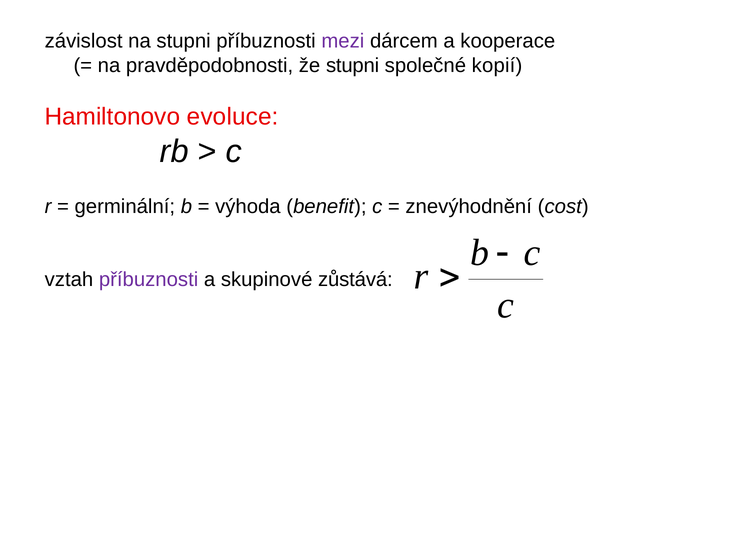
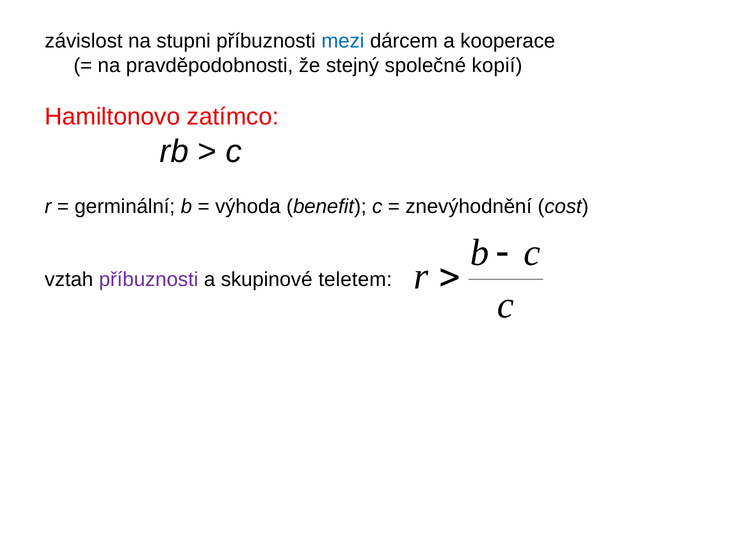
mezi colour: purple -> blue (343, 41)
že stupni: stupni -> stejný (353, 65)
evoluce: evoluce -> zatímco (233, 117)
zůstává: zůstává -> teletem (355, 280)
